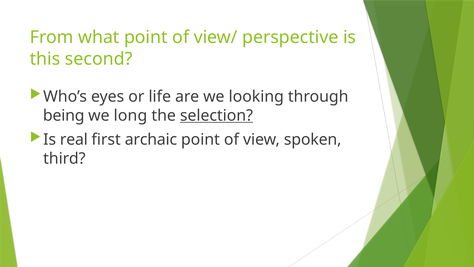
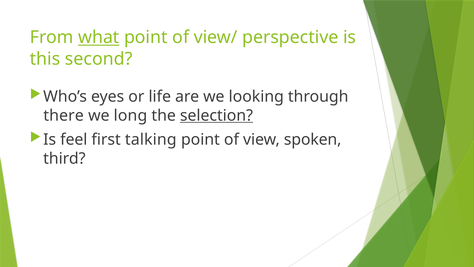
what underline: none -> present (99, 37)
being: being -> there (64, 115)
real: real -> feel (74, 139)
archaic: archaic -> talking (151, 139)
